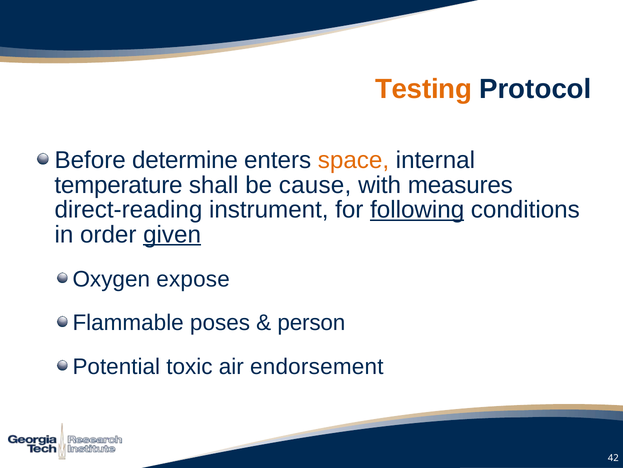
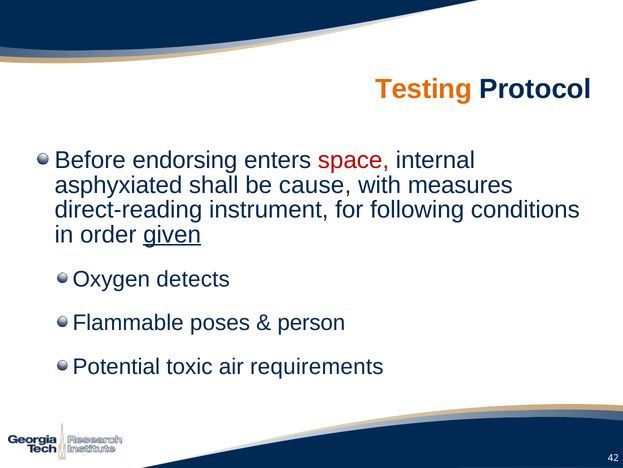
determine: determine -> endorsing (185, 160)
space colour: orange -> red (353, 160)
temperature: temperature -> asphyxiated (118, 185)
following underline: present -> none (417, 209)
expose: expose -> detects (193, 279)
endorsement: endorsement -> requirements (317, 366)
